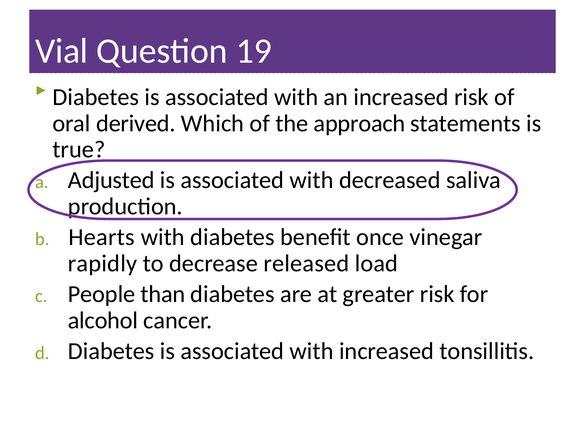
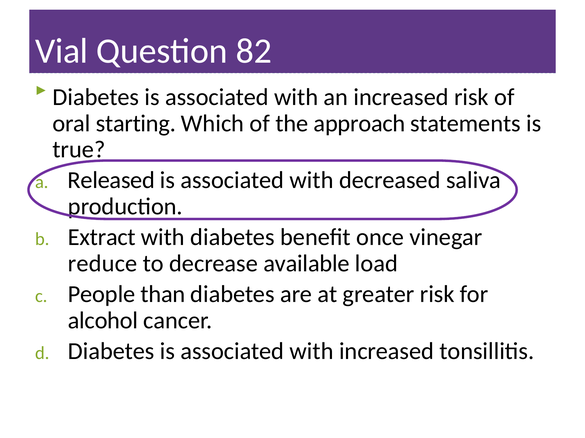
19: 19 -> 82 (254, 51)
derived: derived -> starting (136, 124)
Adjusted: Adjusted -> Released (111, 181)
Hearts: Hearts -> Extract (102, 238)
rapidly: rapidly -> reduce (103, 264)
released: released -> available (307, 264)
